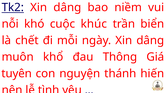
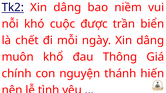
khúc: khúc -> được (94, 24)
tuyên: tuyên -> chính (17, 74)
